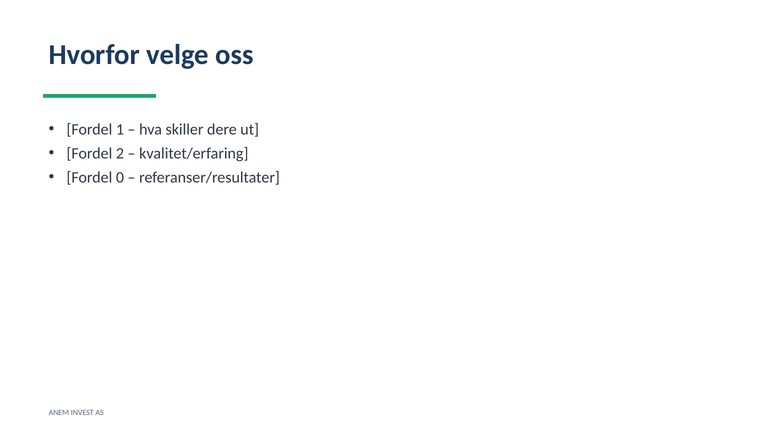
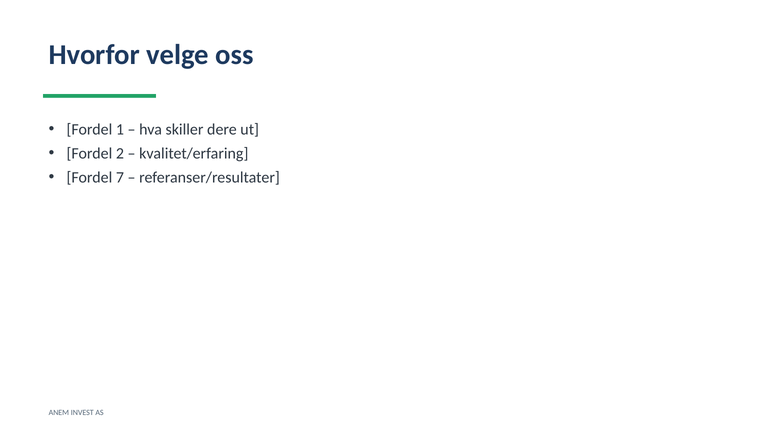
0: 0 -> 7 (120, 177)
